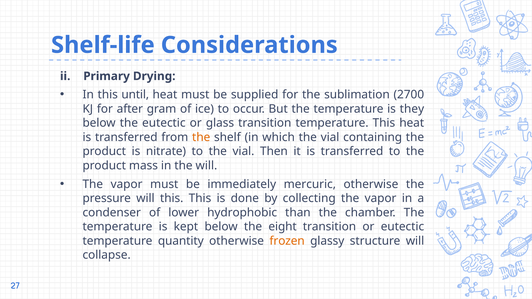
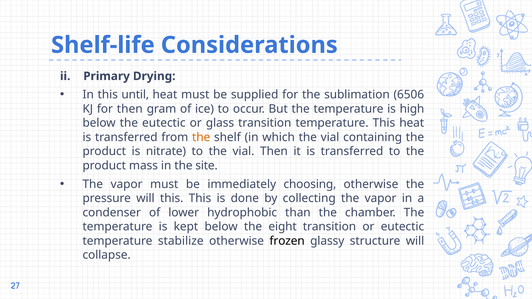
2700: 2700 -> 6506 (409, 95)
for after: after -> then (130, 109)
they: they -> high (412, 109)
the will: will -> site (207, 166)
mercuric: mercuric -> choosing (310, 184)
quantity: quantity -> stabilize (181, 241)
frozen colour: orange -> black (287, 241)
